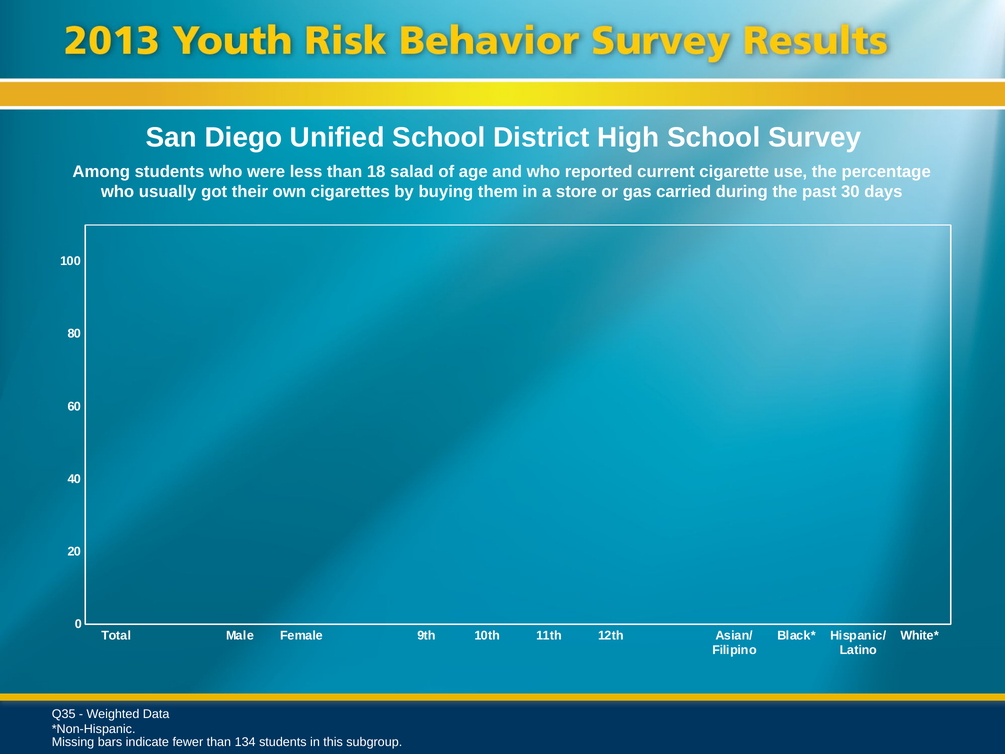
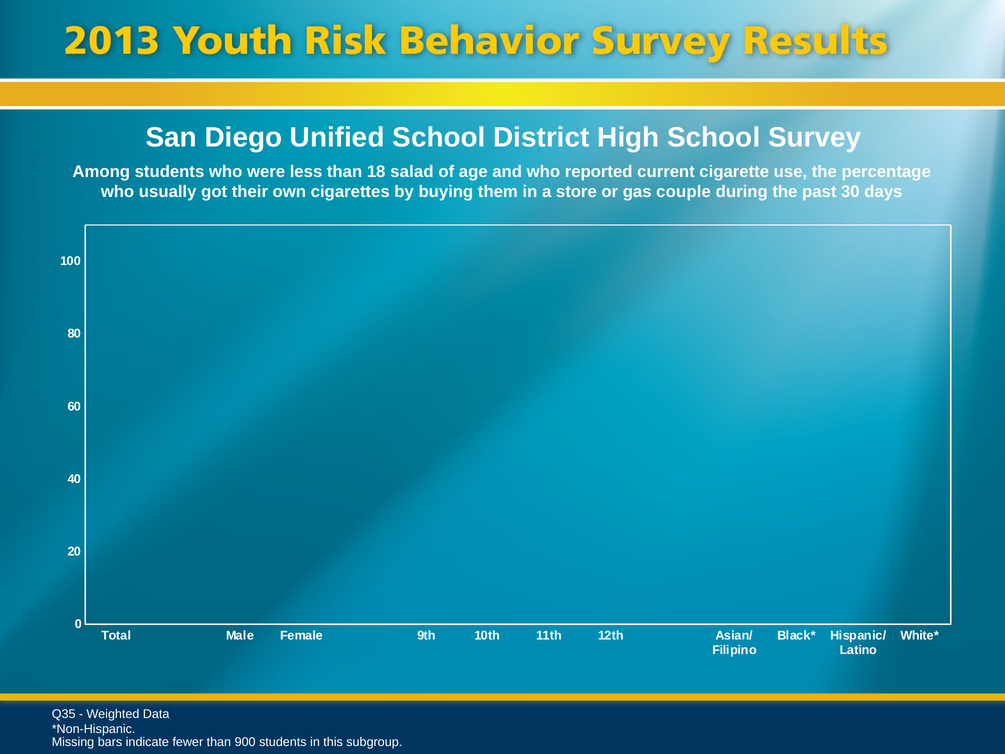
carried: carried -> couple (684, 192)
134: 134 -> 900 (245, 742)
